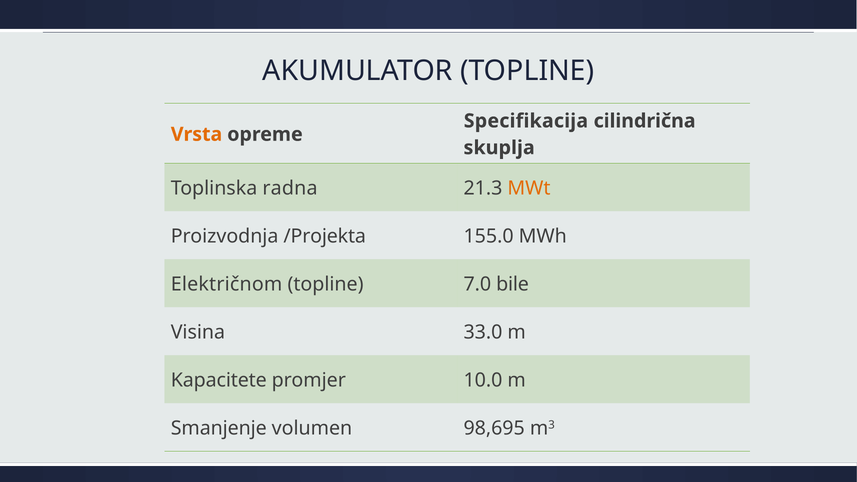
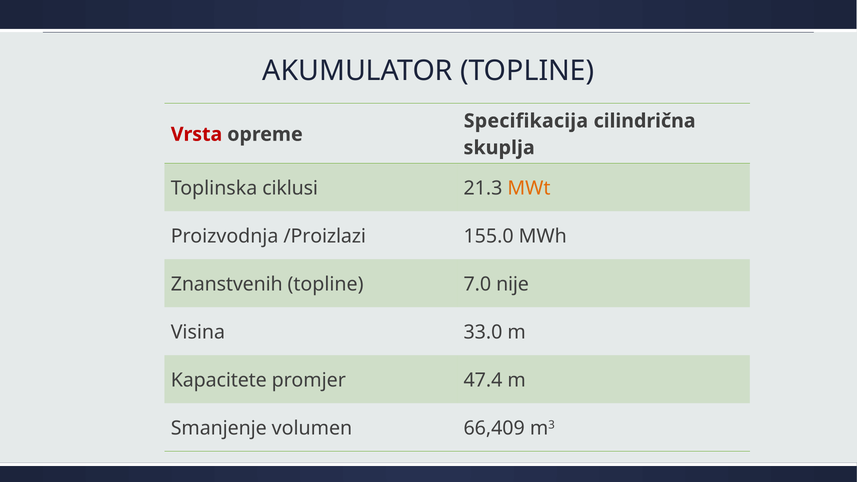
Vrsta colour: orange -> red (197, 134)
radna: radna -> ciklusi (290, 188)
/Projekta: /Projekta -> /Proizlazi (325, 236)
Električnom: Električnom -> Znanstvenih (227, 284)
bile: bile -> nije (513, 284)
10.0: 10.0 -> 47.4 (483, 380)
98,695: 98,695 -> 66,409 (494, 428)
